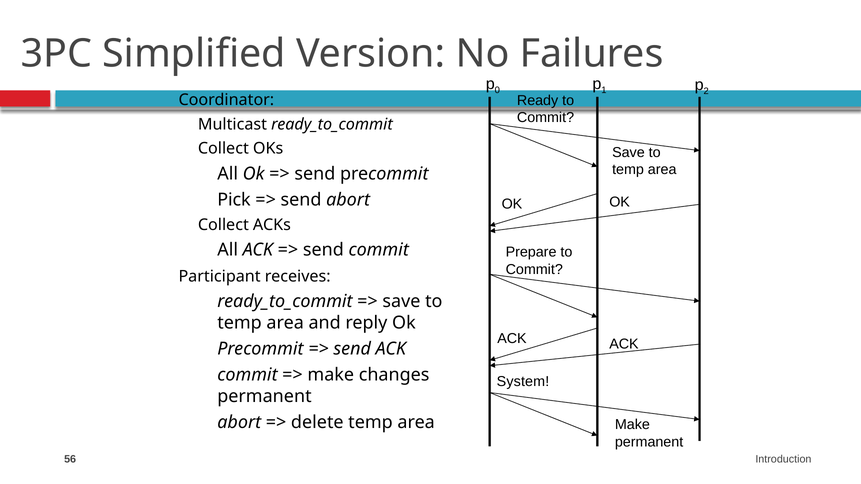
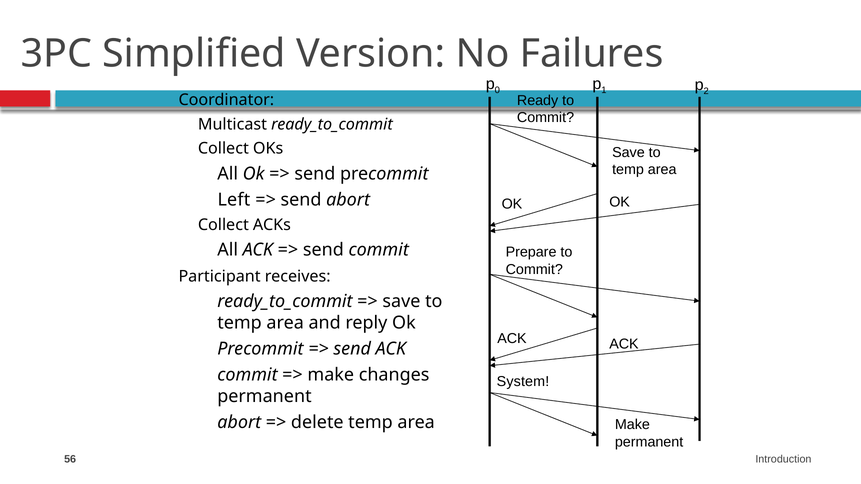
Pick: Pick -> Left (234, 200)
